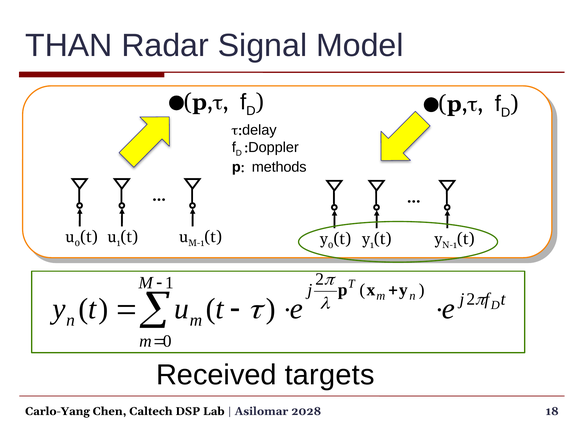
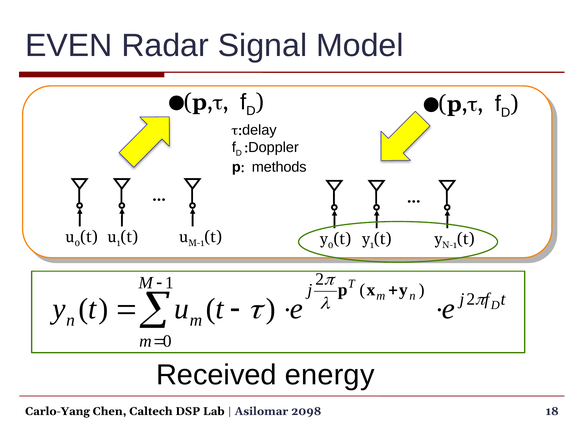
THAN: THAN -> EVEN (69, 46)
targets: targets -> energy (330, 375)
2028: 2028 -> 2098 (306, 412)
